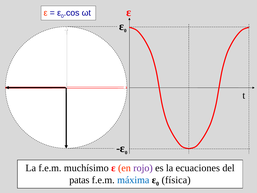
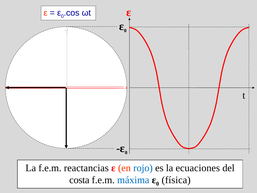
muchísimo: muchísimo -> reactancias (86, 168)
rojo colour: purple -> blue (143, 168)
patas: patas -> costa (79, 180)
